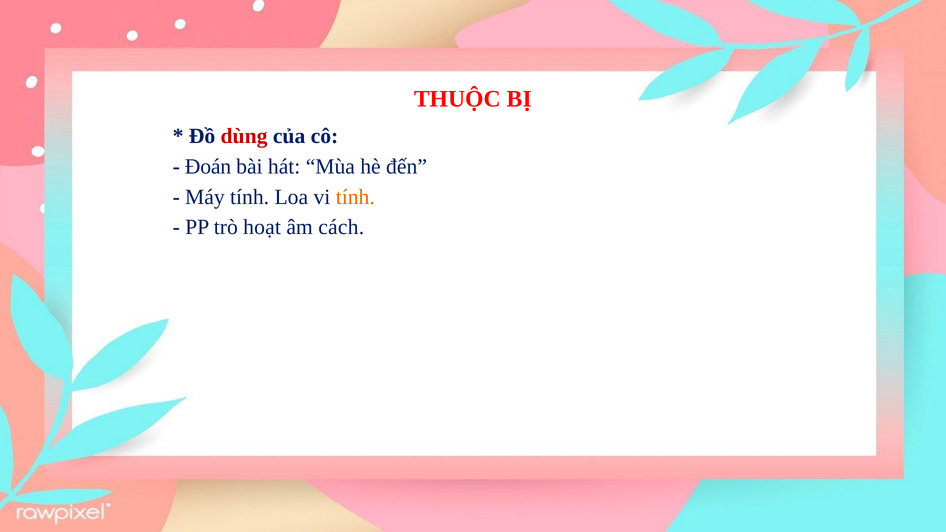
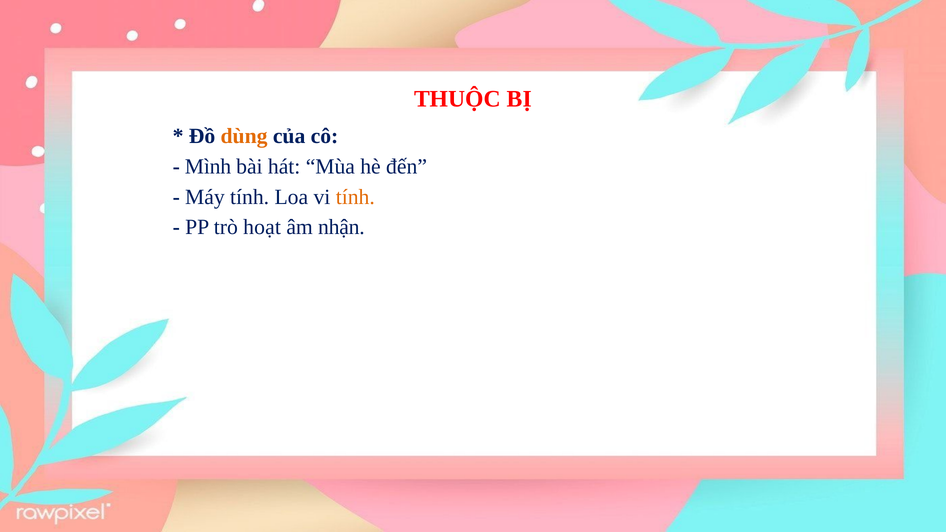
dùng colour: red -> orange (244, 136)
Đoán: Đoán -> Mình (208, 167)
cách: cách -> nhận (341, 227)
